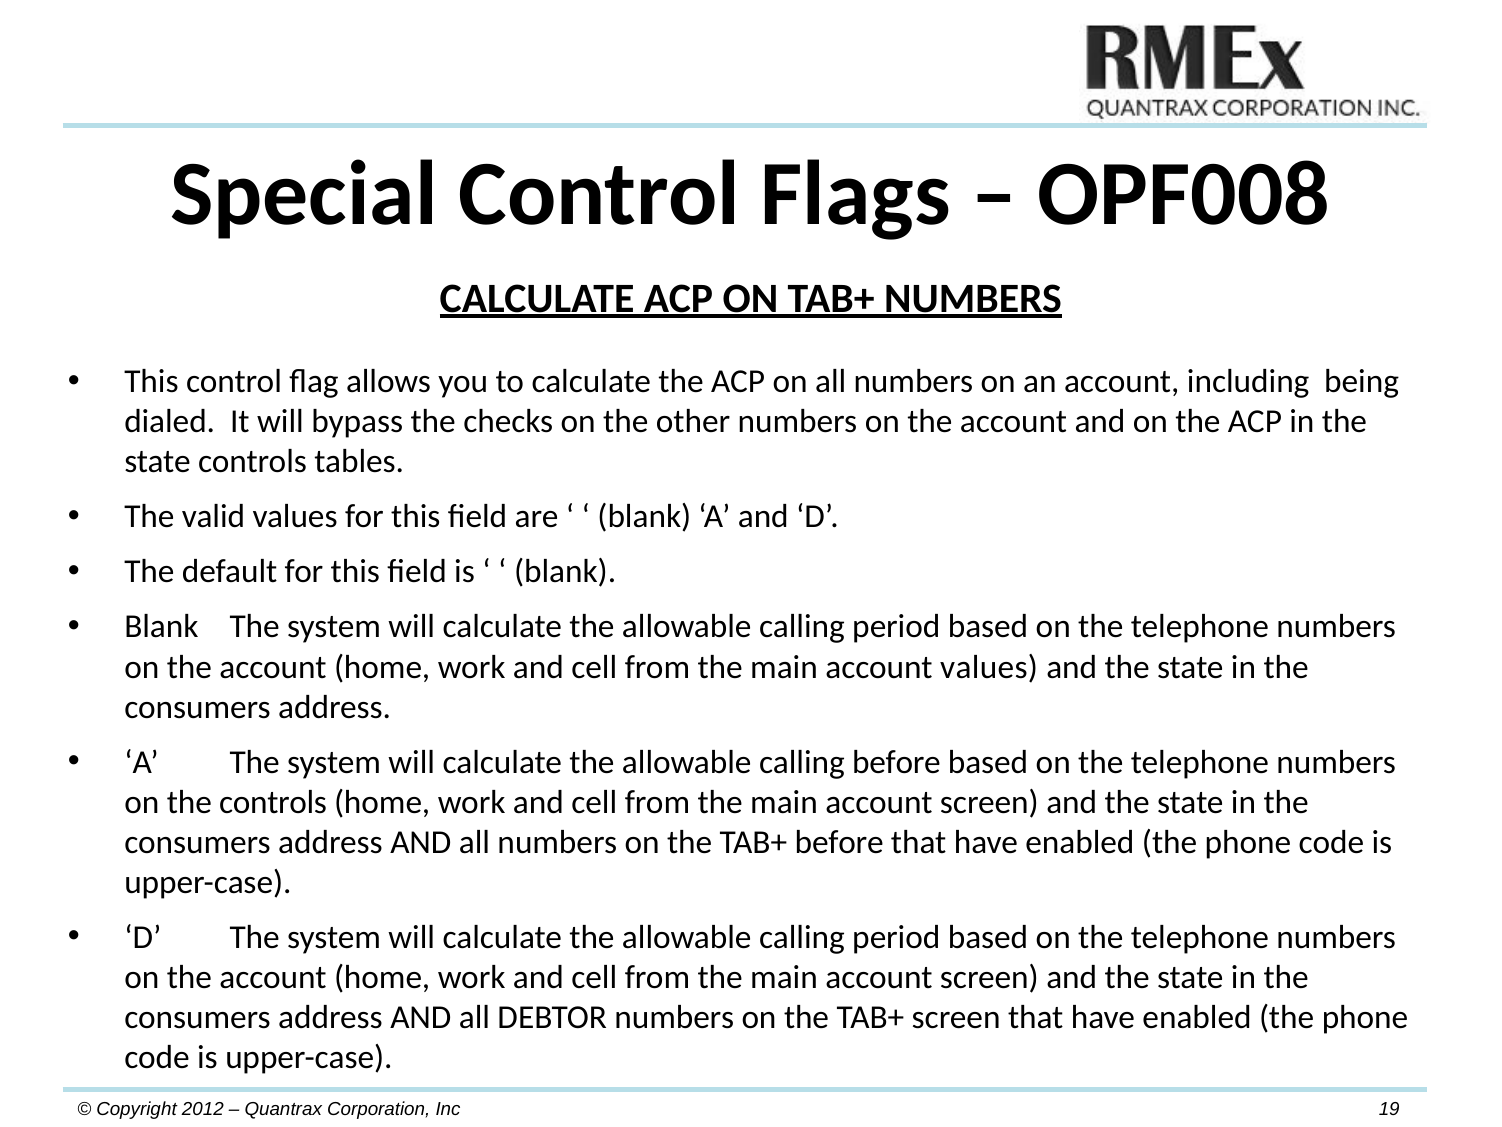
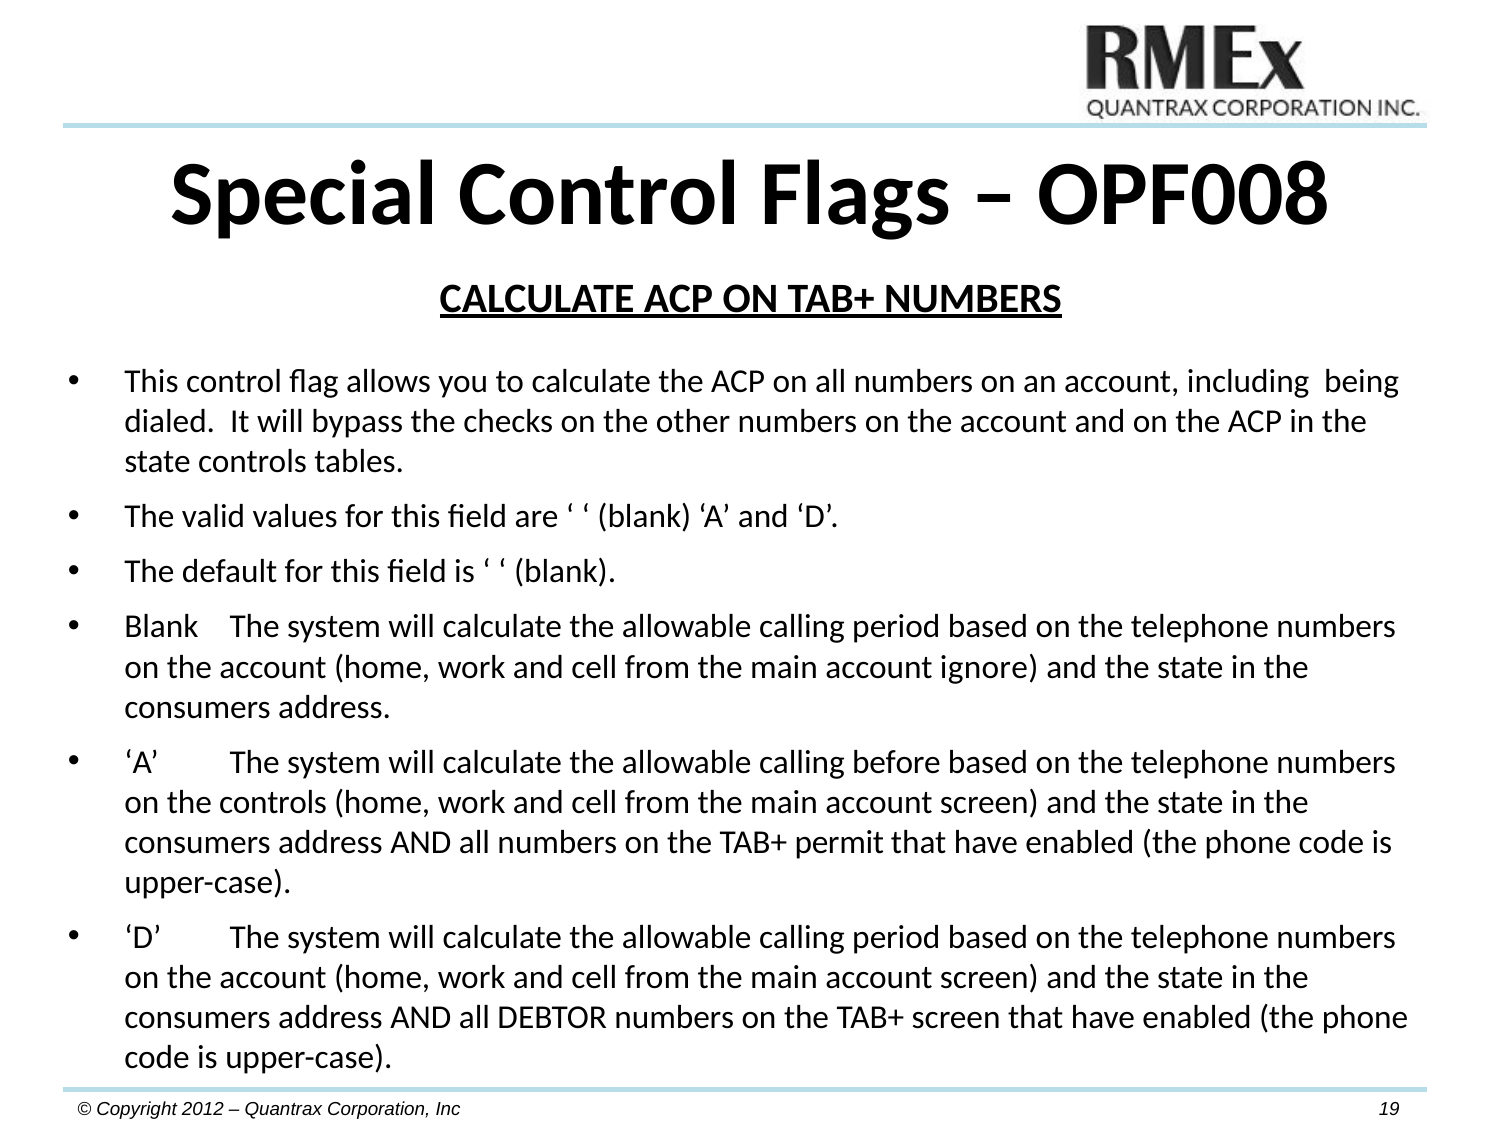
account values: values -> ignore (989, 667)
TAB+ before: before -> permit (839, 842)
